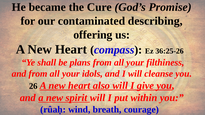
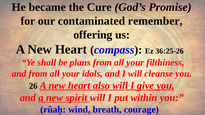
describing: describing -> remember (155, 21)
